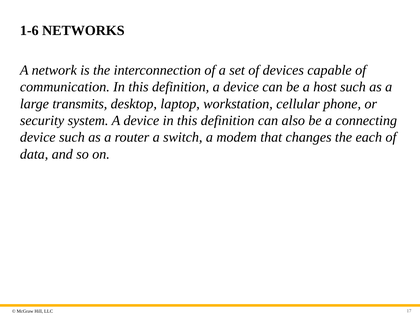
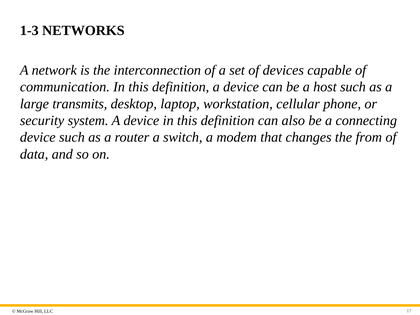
1-6: 1-6 -> 1-3 (29, 31)
each: each -> from (369, 137)
